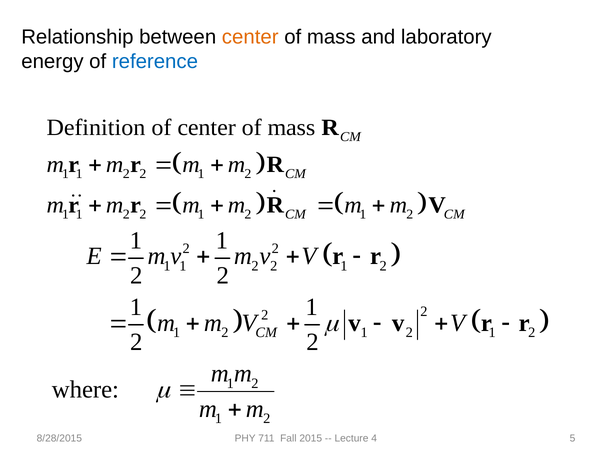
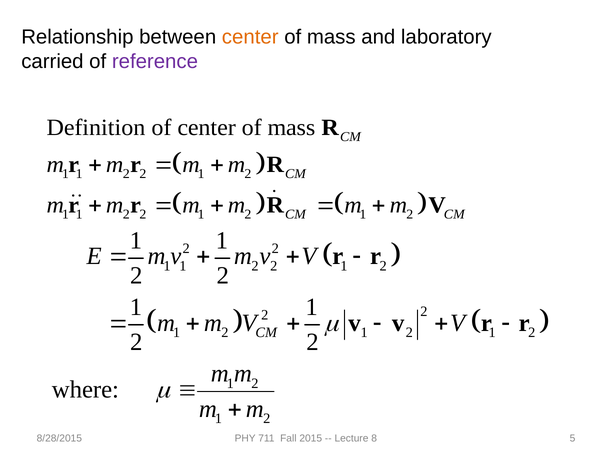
energy: energy -> carried (52, 62)
reference colour: blue -> purple (155, 62)
4: 4 -> 8 (374, 438)
